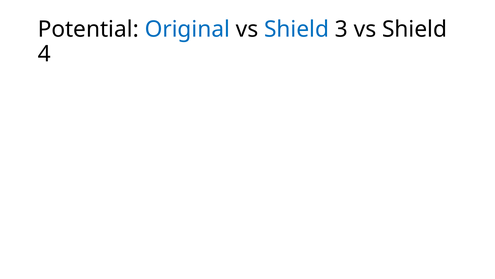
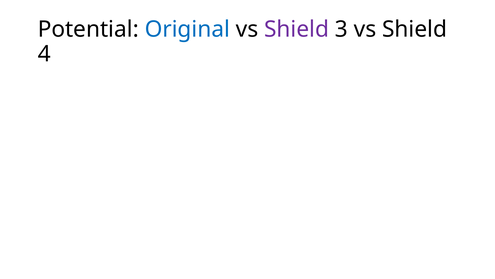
Shield colour: blue -> purple (297, 29)
